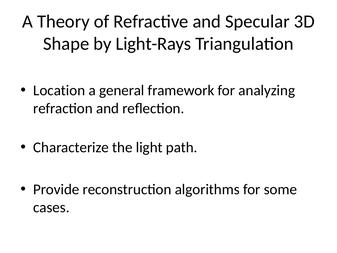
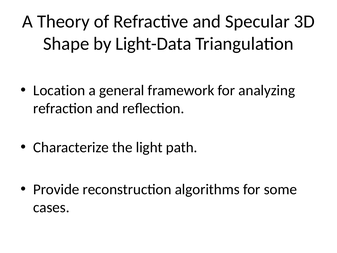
Light-Rays: Light-Rays -> Light-Data (153, 44)
